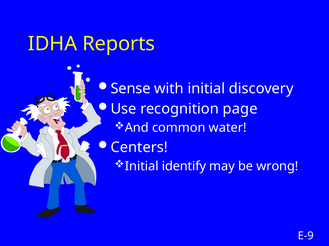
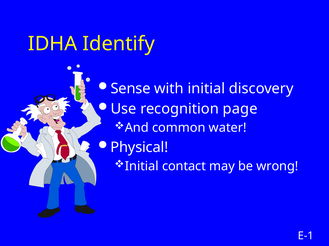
Reports: Reports -> Identify (119, 44)
Centers: Centers -> Physical (139, 148)
identify: identify -> contact (184, 167)
E-9: E-9 -> E-1 (306, 237)
